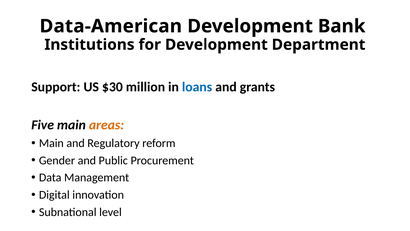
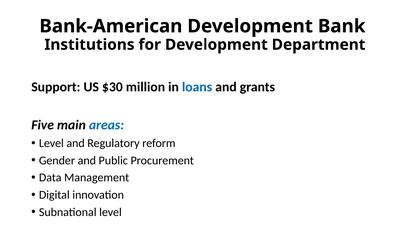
Data-American: Data-American -> Bank-American (111, 26)
areas colour: orange -> blue (106, 125)
Main: Main -> Level (51, 143)
